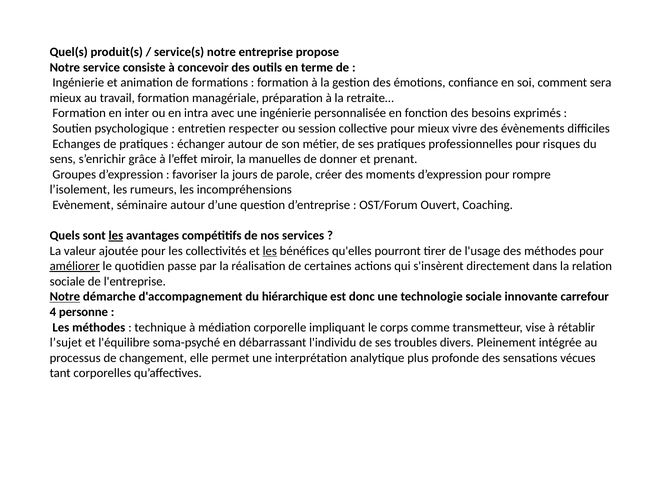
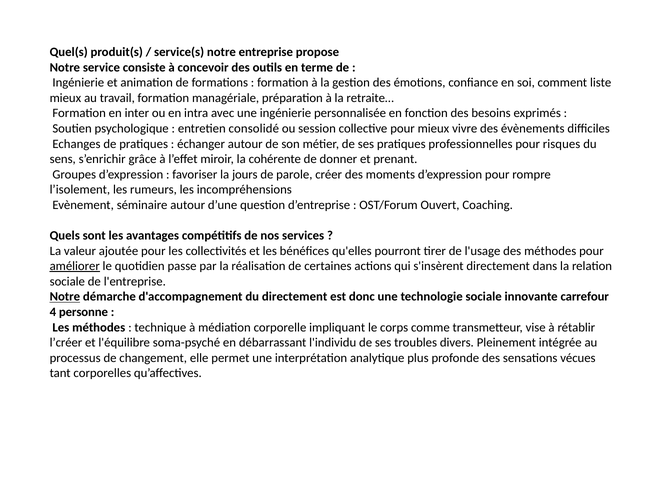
sera: sera -> liste (601, 83)
respecter: respecter -> consolidé (254, 129)
manuelles: manuelles -> cohérente (275, 159)
les underline: present -> none (116, 236)
les underline: present -> none (270, 251)
du hiérarchique: hiérarchique -> directement (295, 297)
l’sujet: l’sujet -> l’créer (66, 343)
